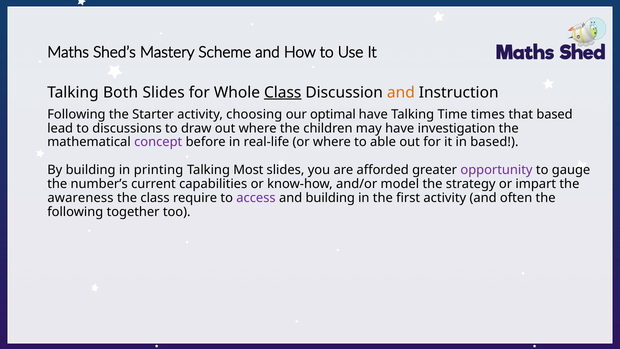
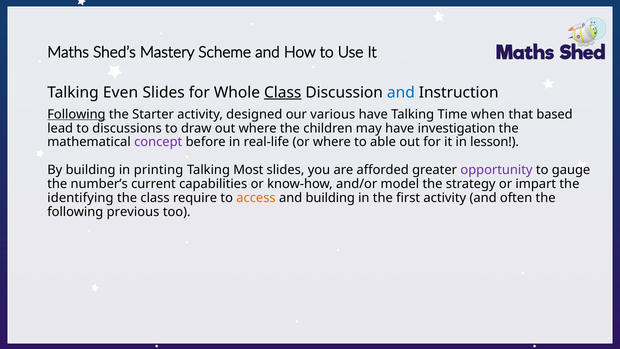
Both: Both -> Even (121, 92)
and colour: orange -> blue (401, 92)
Following underline: none -> present (76, 114)
choosing: choosing -> designed (254, 114)
optimal: optimal -> various (333, 114)
times: times -> when (488, 114)
in based: based -> lesson (495, 142)
awareness: awareness -> identifying (80, 198)
access colour: purple -> orange (256, 198)
together: together -> previous (133, 212)
